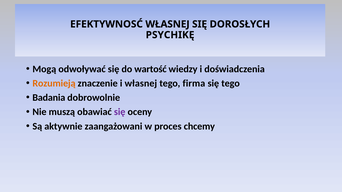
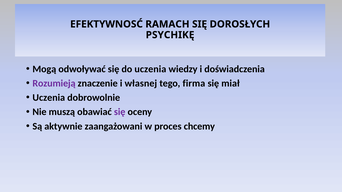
EFEKTYWNOSĆ WŁASNEJ: WŁASNEJ -> RAMACH (167, 24)
do wartość: wartość -> uczenia (150, 69)
Rozumieją colour: orange -> purple (54, 83)
się tego: tego -> miał (230, 83)
Badania: Badania -> Uczenia (49, 98)
